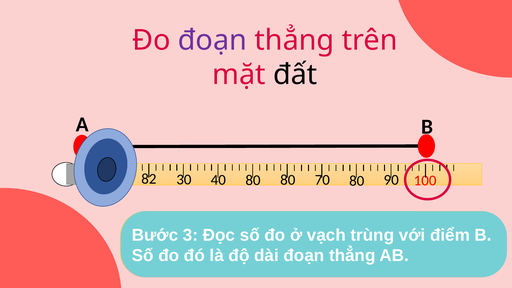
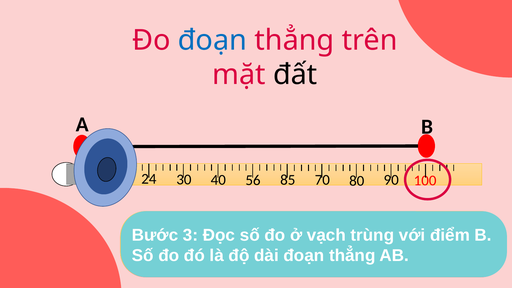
đoạn colour: purple -> blue (212, 40)
82: 82 -> 24 (149, 179)
30 80: 80 -> 85 (288, 180)
40 80: 80 -> 56 (253, 180)
